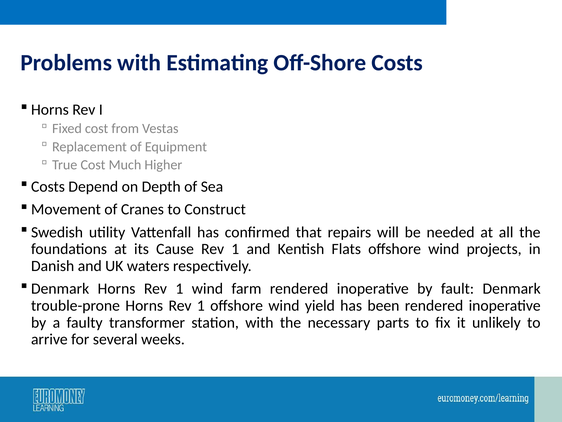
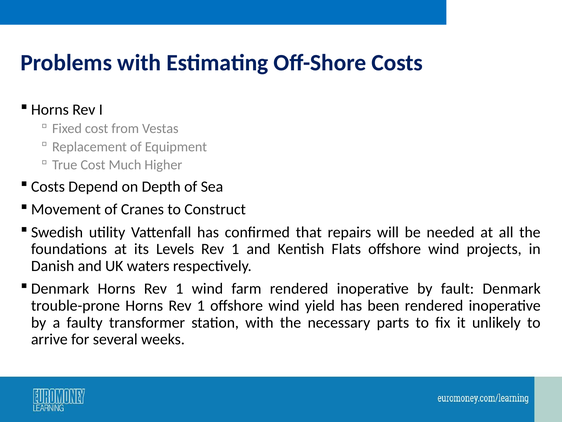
Cause: Cause -> Levels (175, 249)
